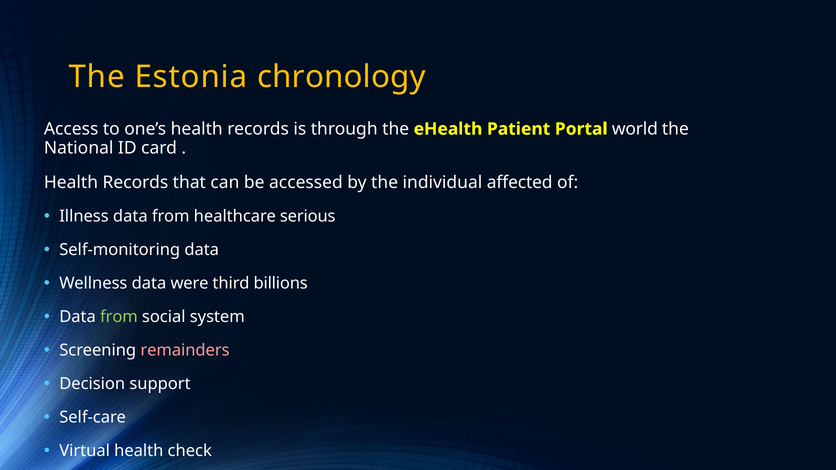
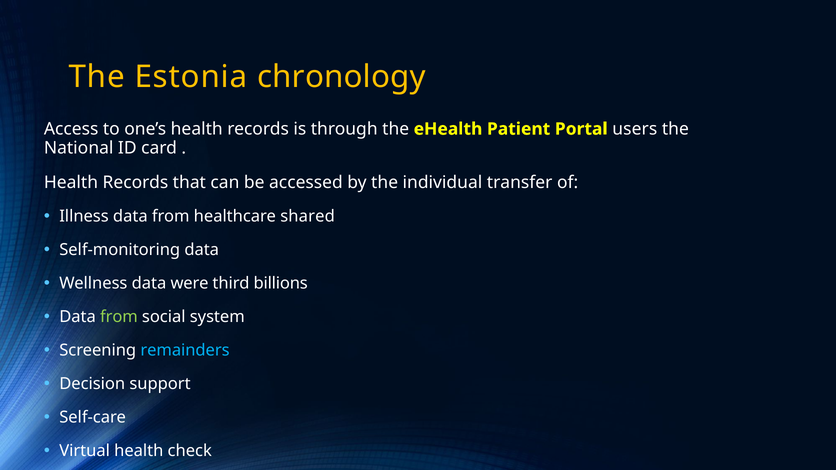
world: world -> users (635, 129)
affected: affected -> transfer (520, 182)
serious: serious -> shared (308, 216)
remainders colour: pink -> light blue (185, 351)
